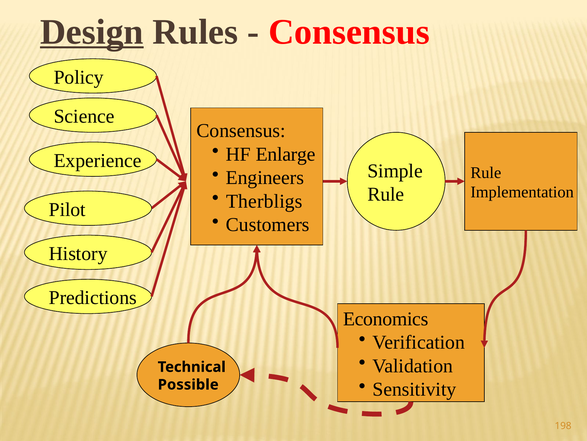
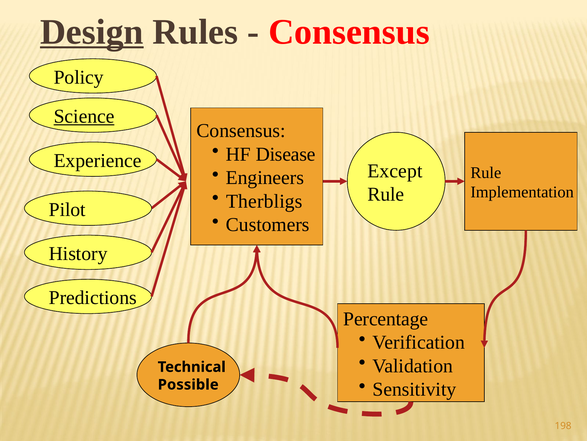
Science underline: none -> present (84, 116)
Enlarge: Enlarge -> Disease (286, 154)
Simple: Simple -> Except (395, 171)
Economics: Economics -> Percentage (386, 318)
